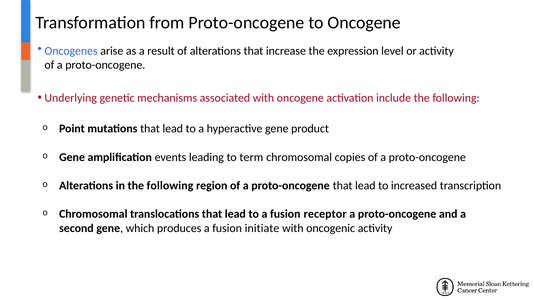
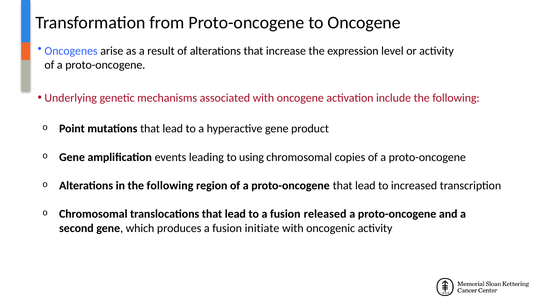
term: term -> using (252, 157)
receptor: receptor -> released (325, 214)
